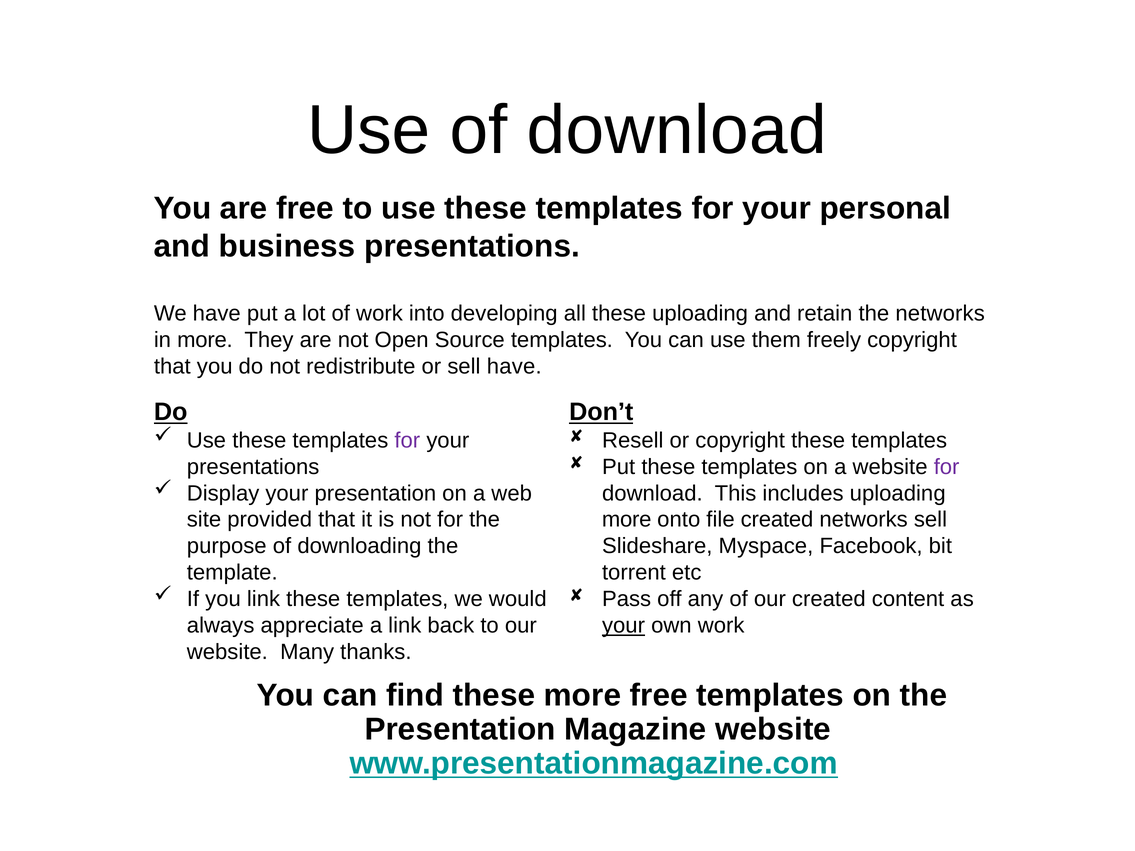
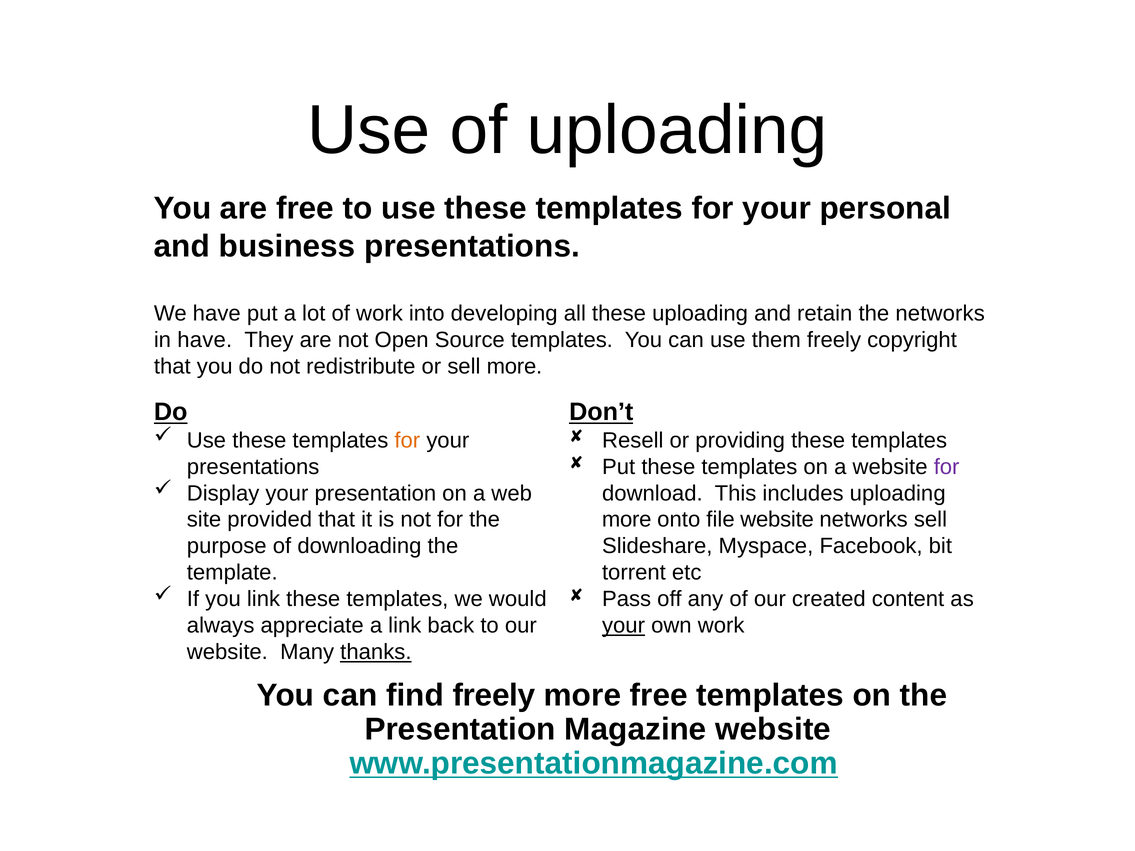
of download: download -> uploading (677, 130)
in more: more -> have (205, 340)
sell have: have -> more (514, 366)
for colour: purple -> orange (407, 440)
or copyright: copyright -> providing (740, 440)
file created: created -> website (777, 520)
thanks underline: none -> present (376, 652)
find these: these -> freely (494, 696)
